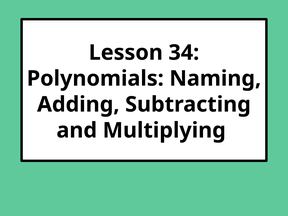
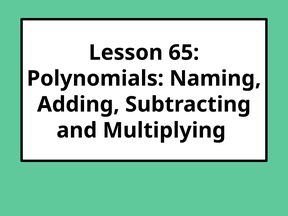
34: 34 -> 65 (184, 53)
